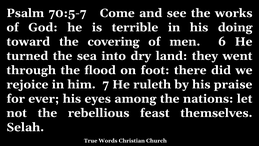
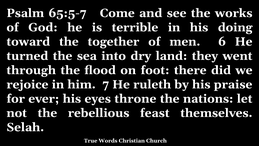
70:5-7: 70:5-7 -> 65:5-7 (67, 13)
covering: covering -> together (113, 42)
among: among -> throne (135, 99)
